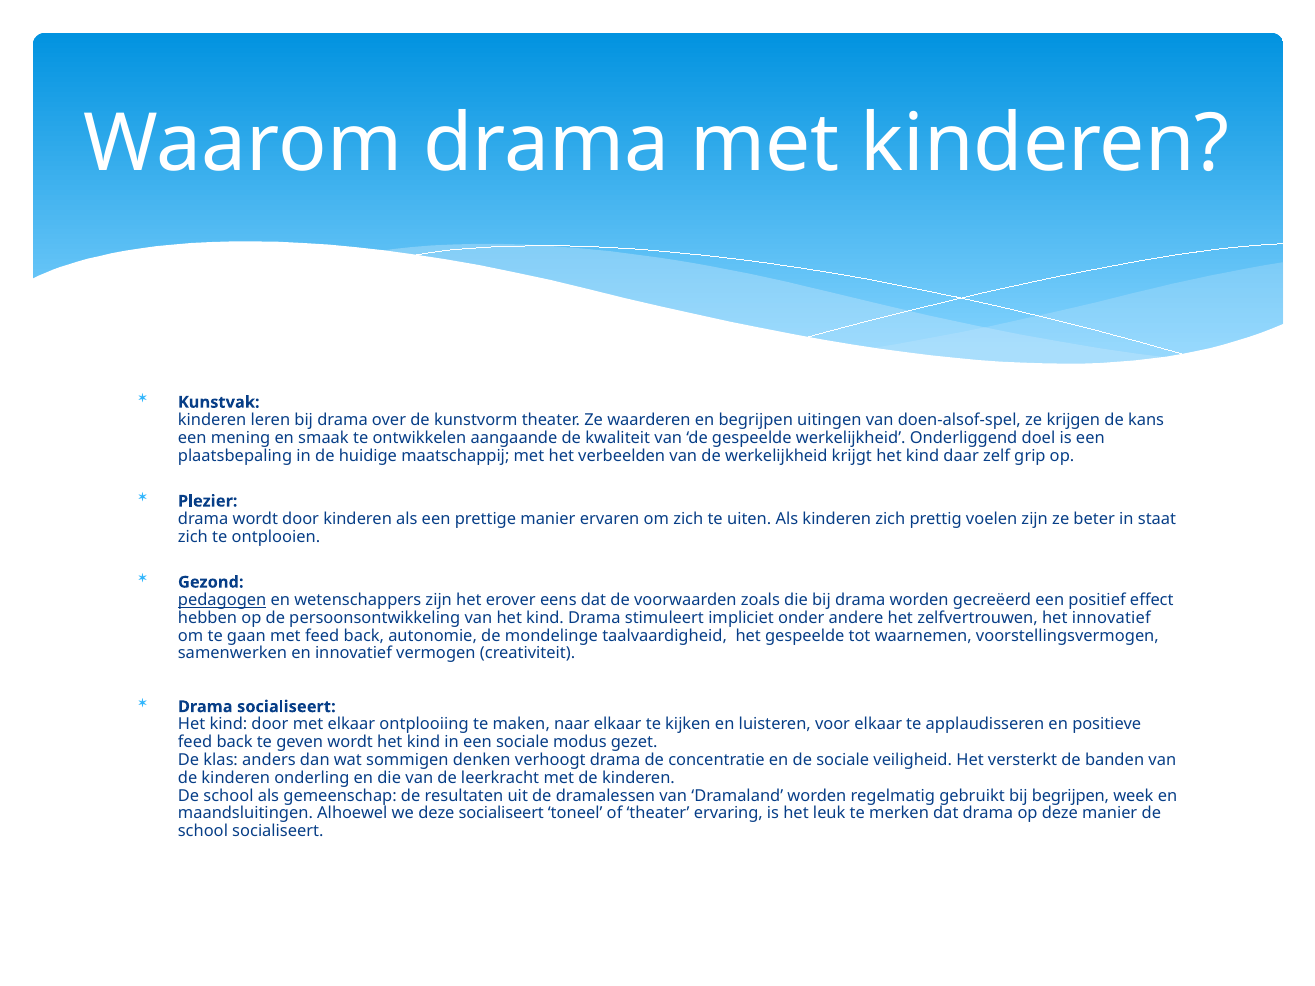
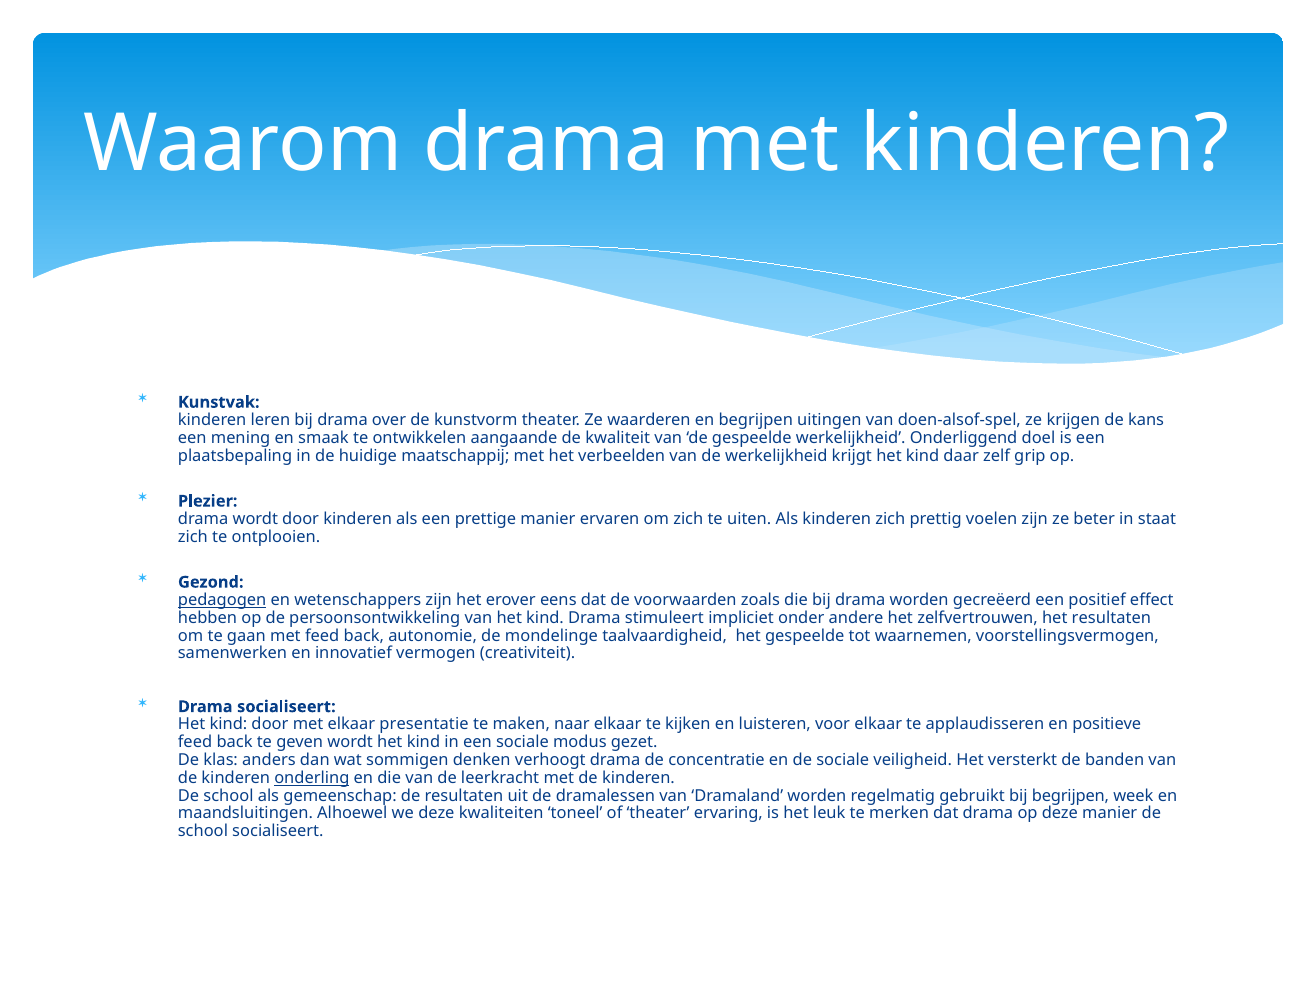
het innovatief: innovatief -> resultaten (1111, 618)
ontplooiing: ontplooiing -> presentatie (424, 725)
onderling underline: none -> present (312, 778)
deze socialiseert: socialiseert -> kwaliteiten (501, 814)
